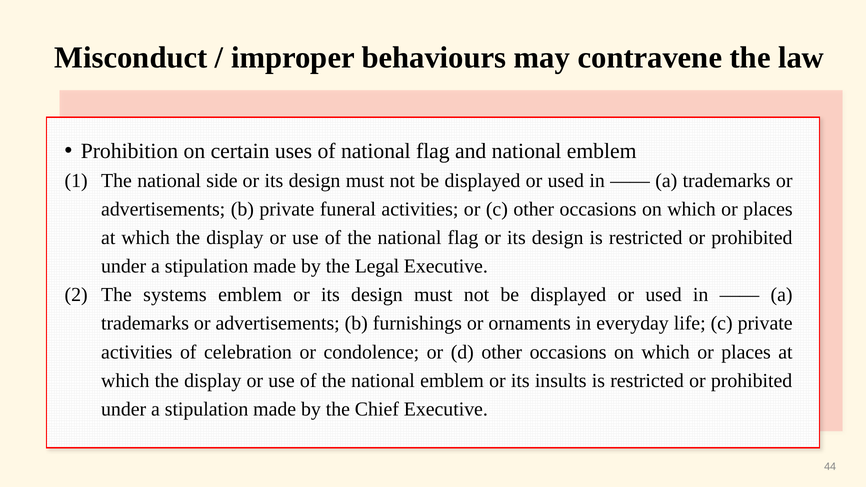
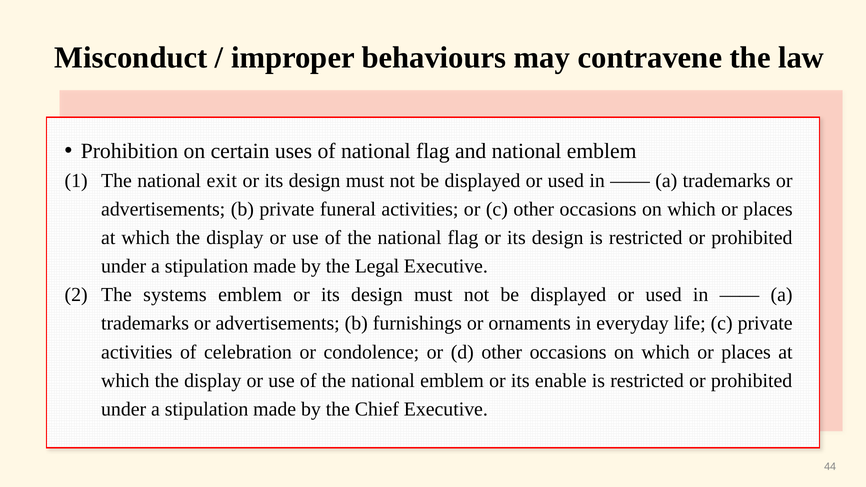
side: side -> exit (222, 181)
insults: insults -> enable (561, 381)
